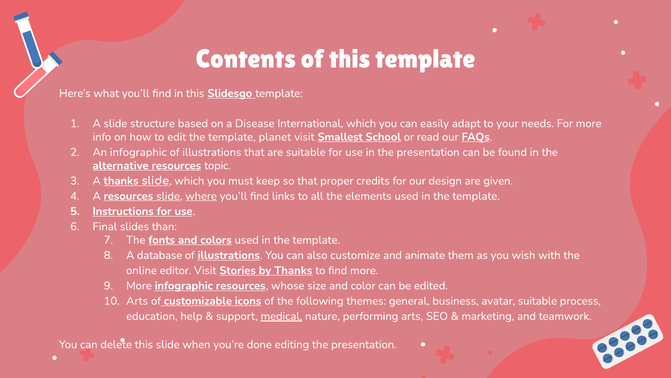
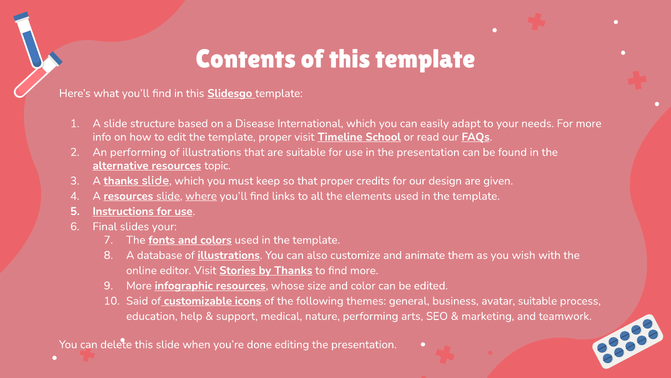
template planet: planet -> proper (275, 137)
Smallest: Smallest -> Timeline (340, 137)
An infographic: infographic -> performing (138, 152)
slides than: than -> your (164, 226)
Arts: Arts -> Said (137, 301)
medical underline: present -> none (281, 316)
